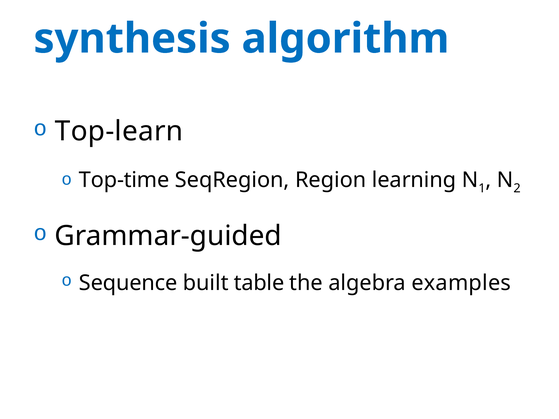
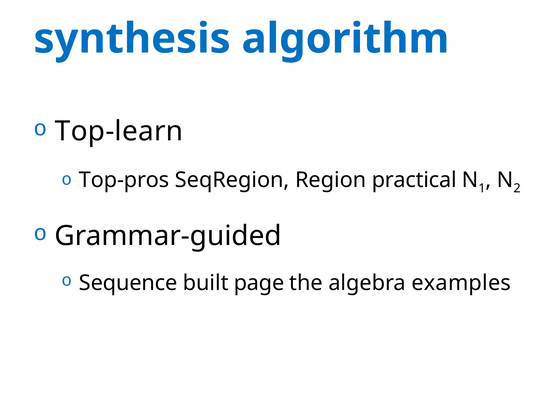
Top-time: Top-time -> Top-pros (124, 180)
learning: learning -> practical (414, 180)
table: table -> page (259, 283)
